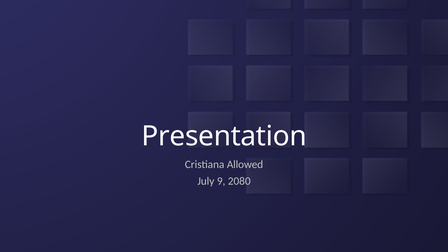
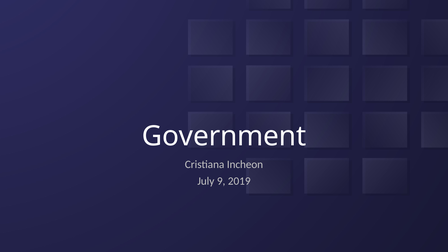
Presentation: Presentation -> Government (224, 136)
Allowed: Allowed -> Incheon (245, 164)
2080: 2080 -> 2019 (239, 181)
